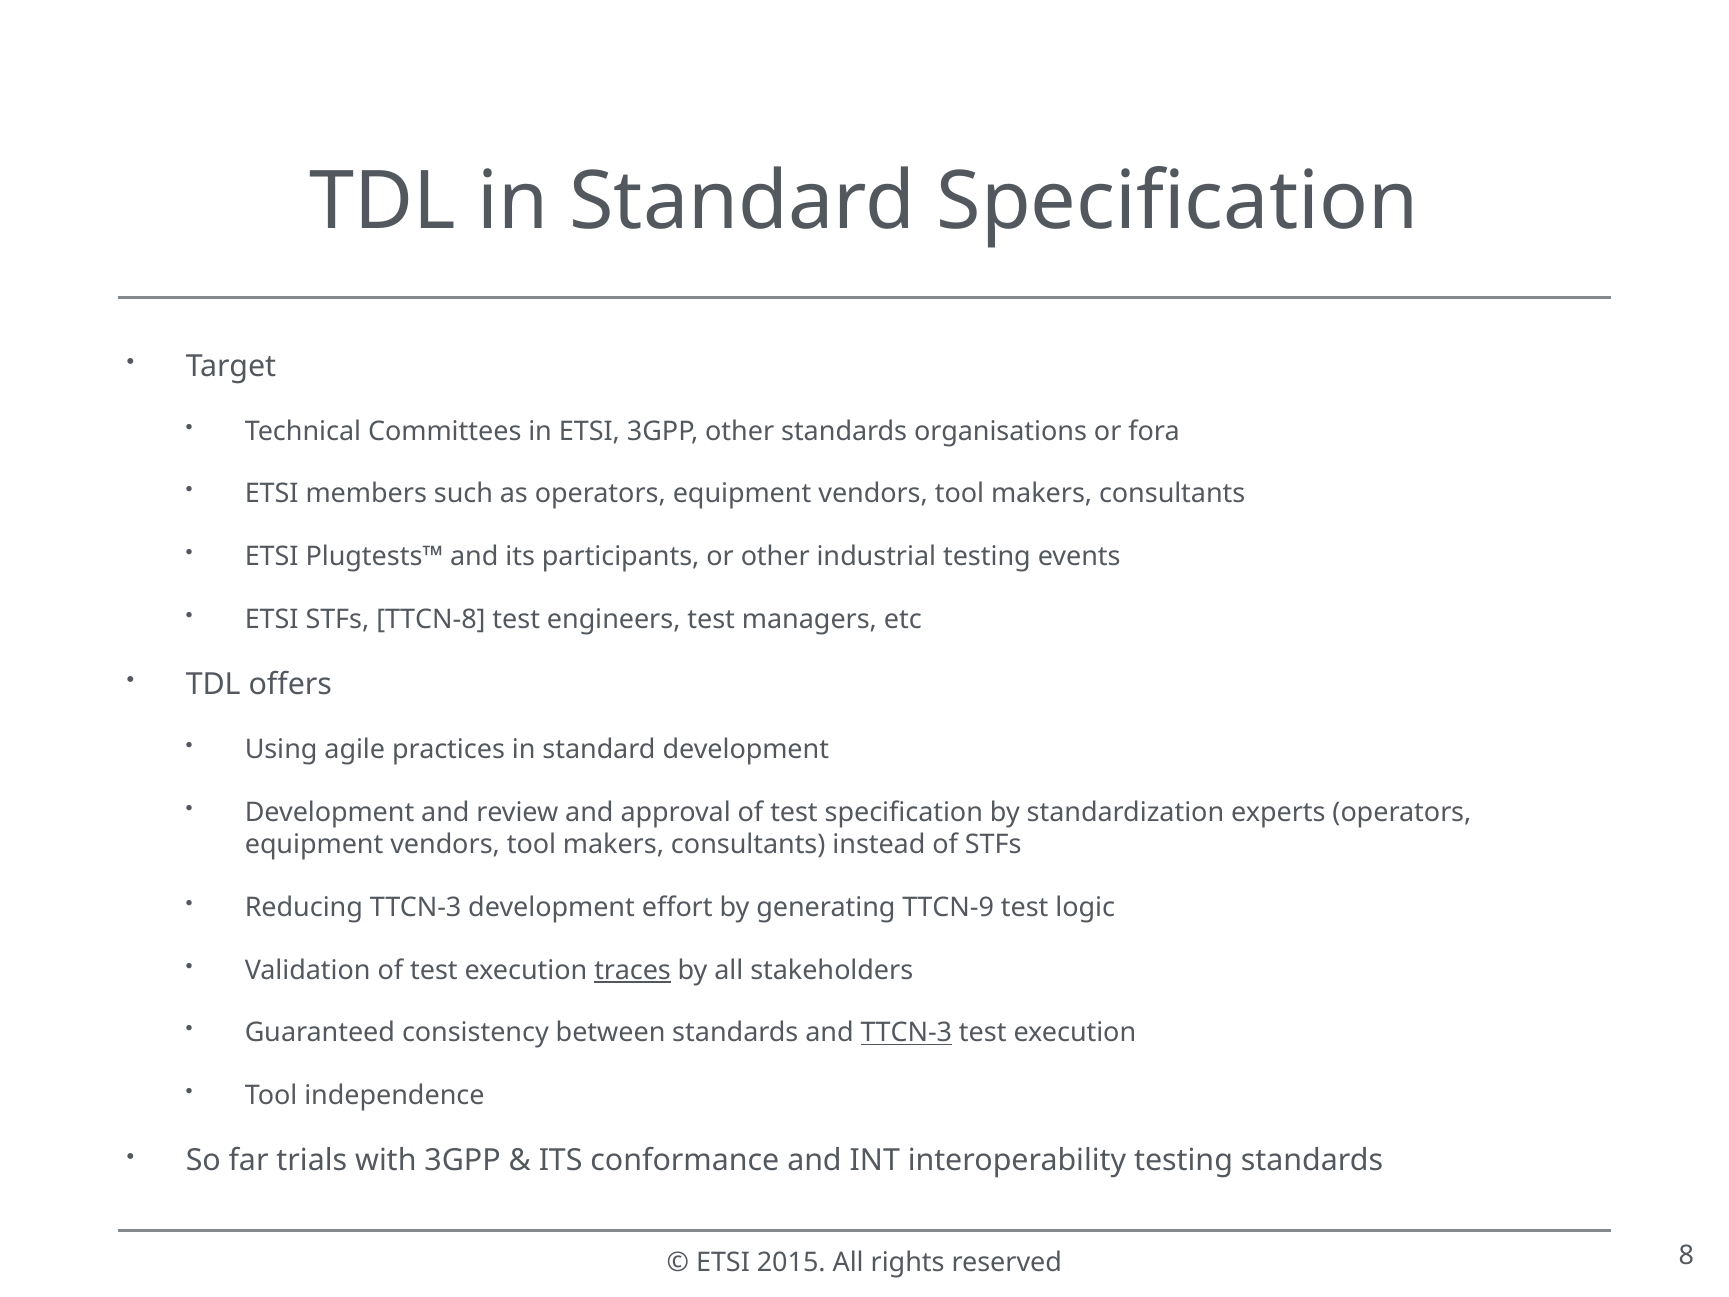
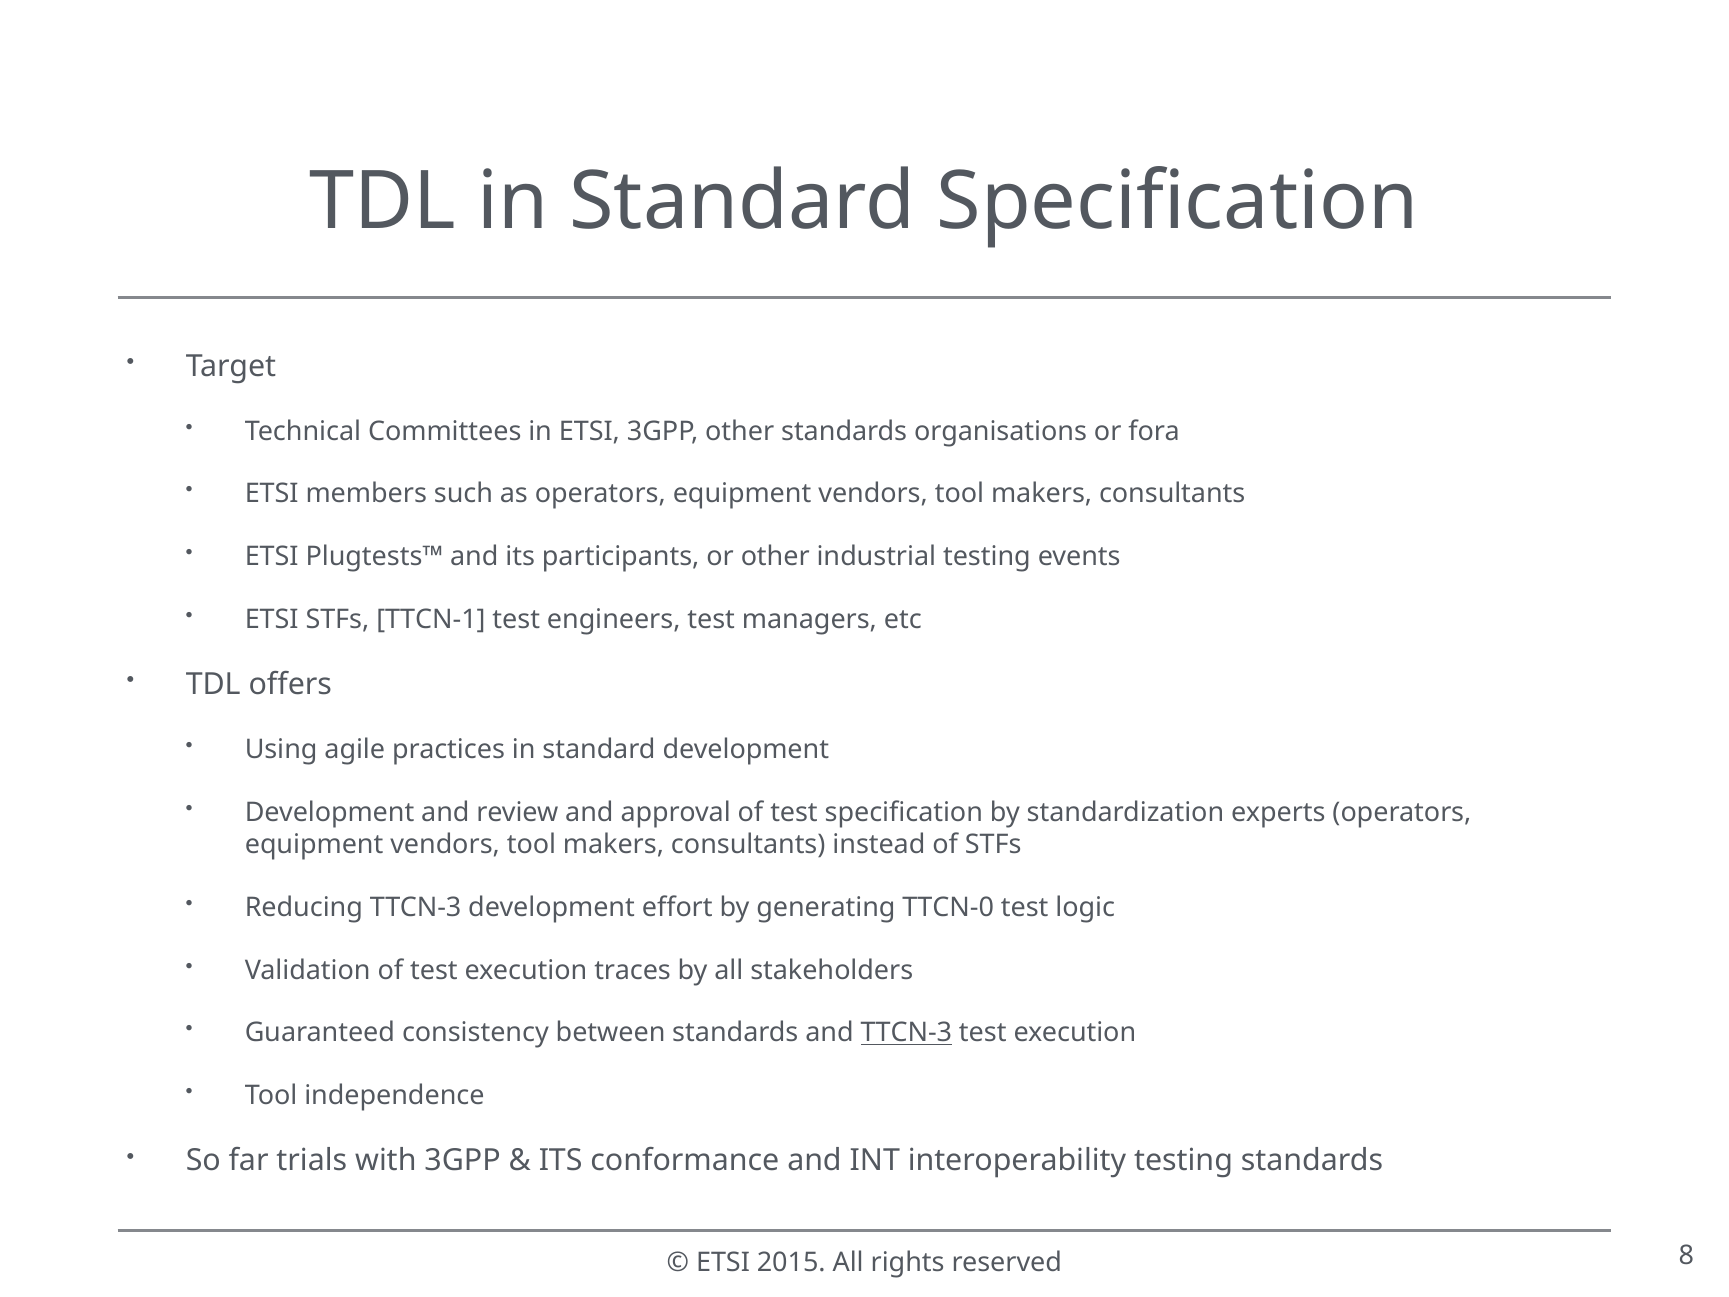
TTCN-8: TTCN-8 -> TTCN-1 (431, 619)
TTCN-9: TTCN-9 -> TTCN-0 (948, 907)
traces underline: present -> none (633, 970)
